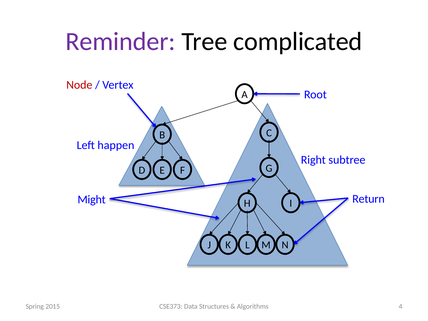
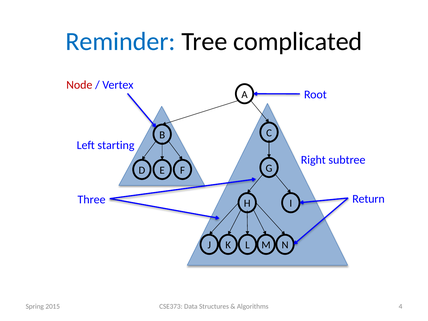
Reminder colour: purple -> blue (120, 41)
happen: happen -> starting (116, 145)
Might: Might -> Three (92, 199)
